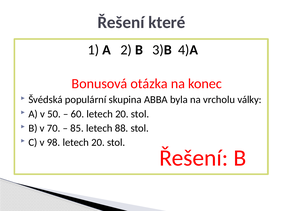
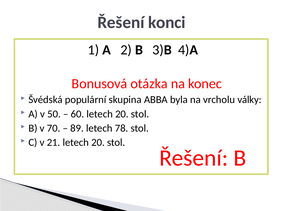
které: které -> konci (167, 22)
85: 85 -> 89 (77, 128)
88: 88 -> 78 (122, 128)
98: 98 -> 21 (54, 143)
